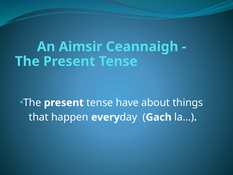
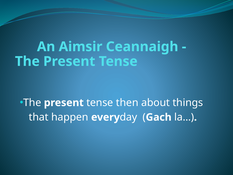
have: have -> then (127, 103)
